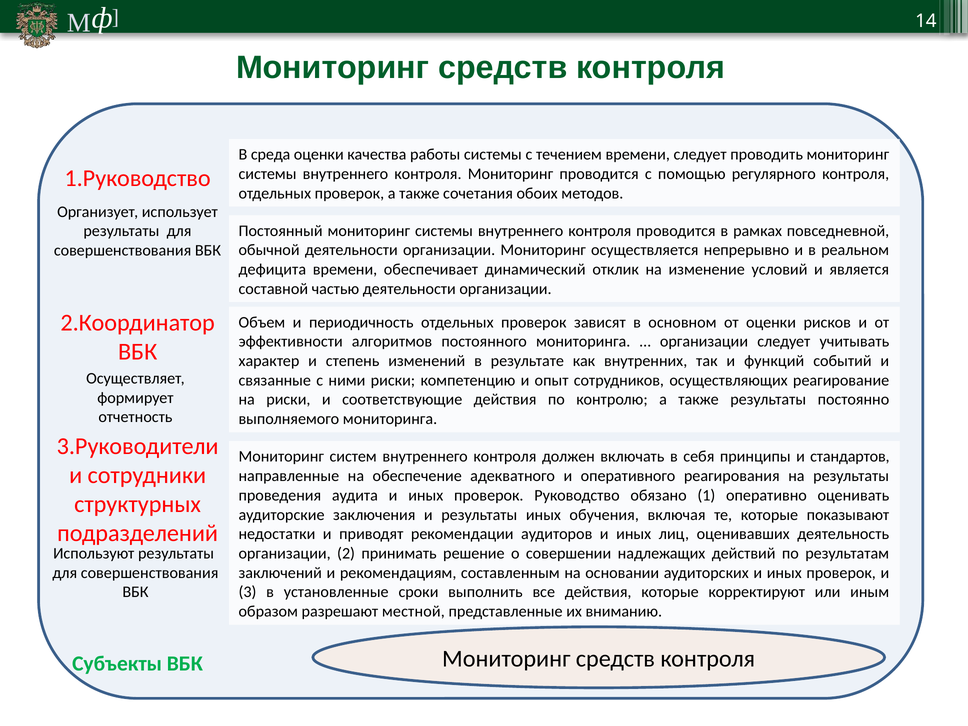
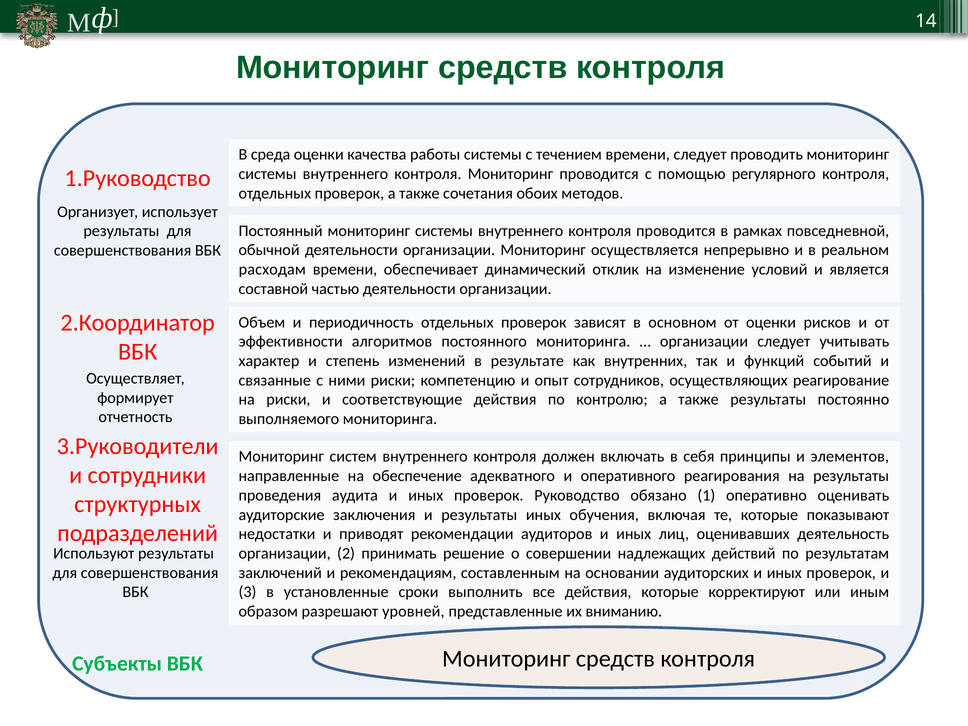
дефицита: дефицита -> расходам (272, 269)
стандартов: стандартов -> элементов (850, 457)
местной: местной -> уровней (413, 612)
